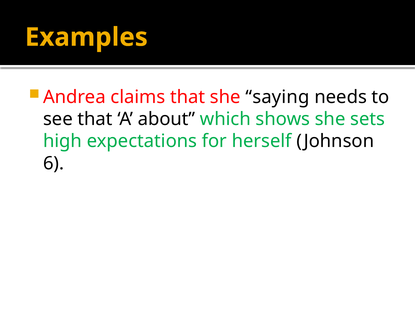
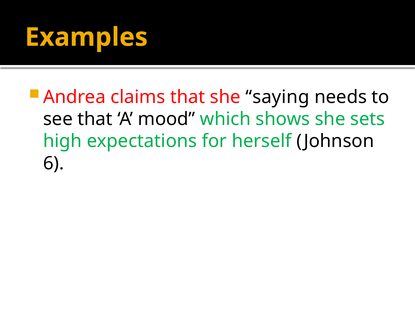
about: about -> mood (167, 119)
